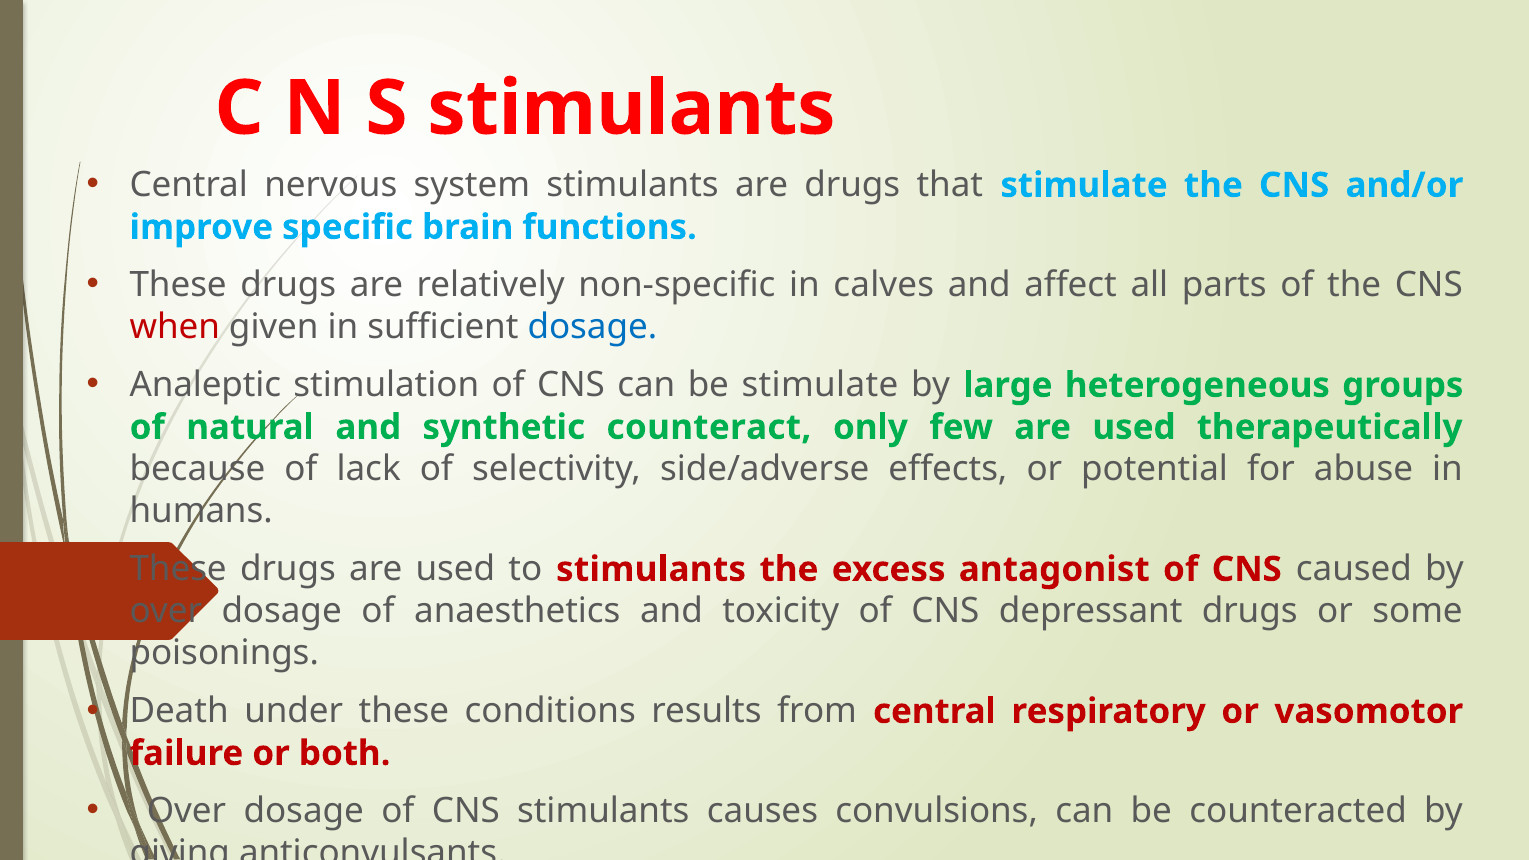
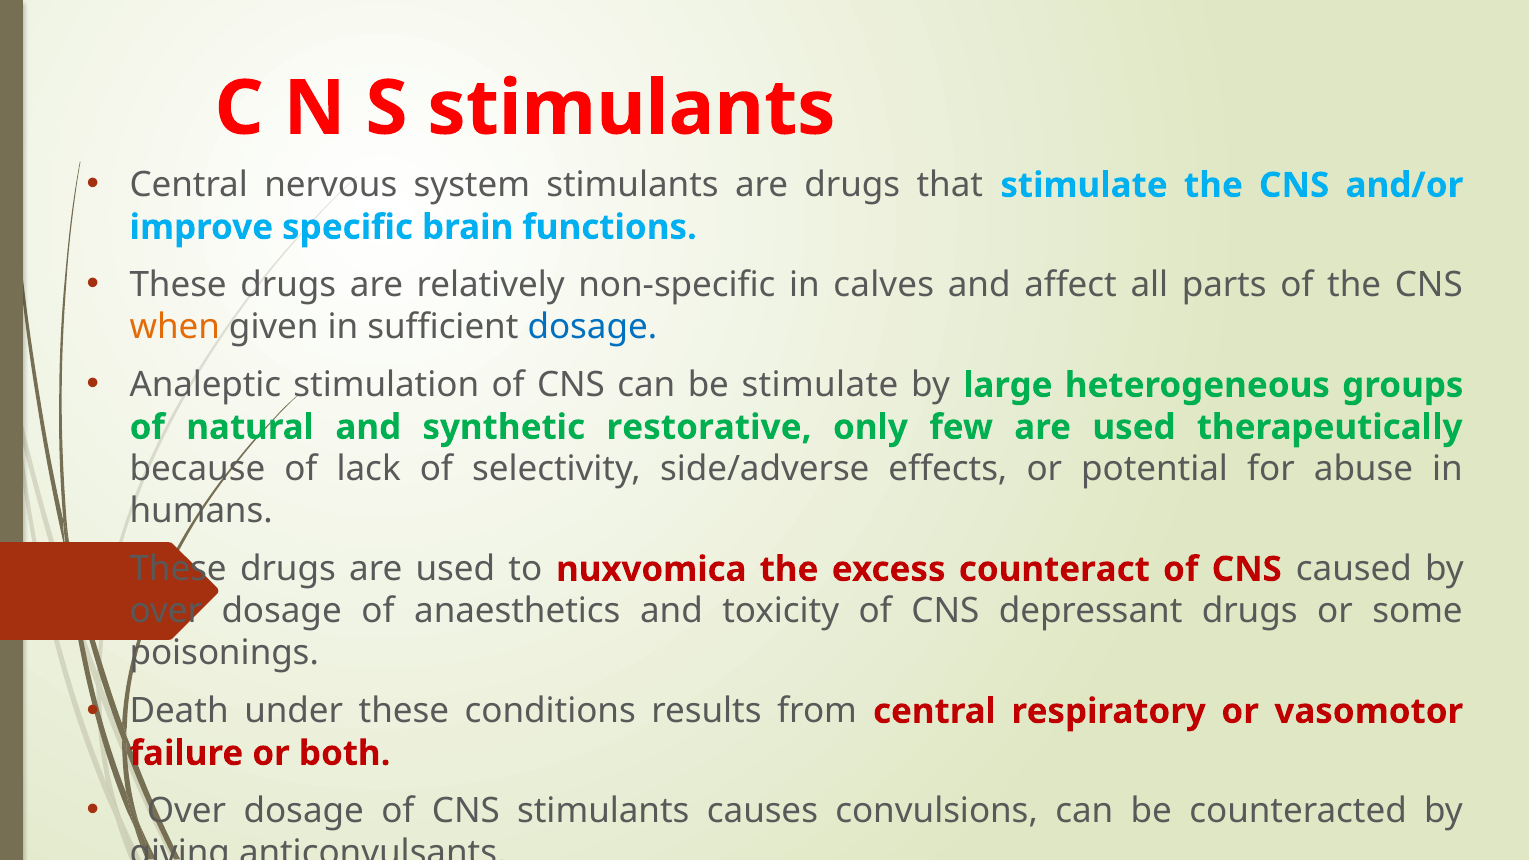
when colour: red -> orange (175, 327)
counteract: counteract -> restorative (709, 427)
to stimulants: stimulants -> nuxvomica (651, 569)
antagonist: antagonist -> counteract (1054, 569)
